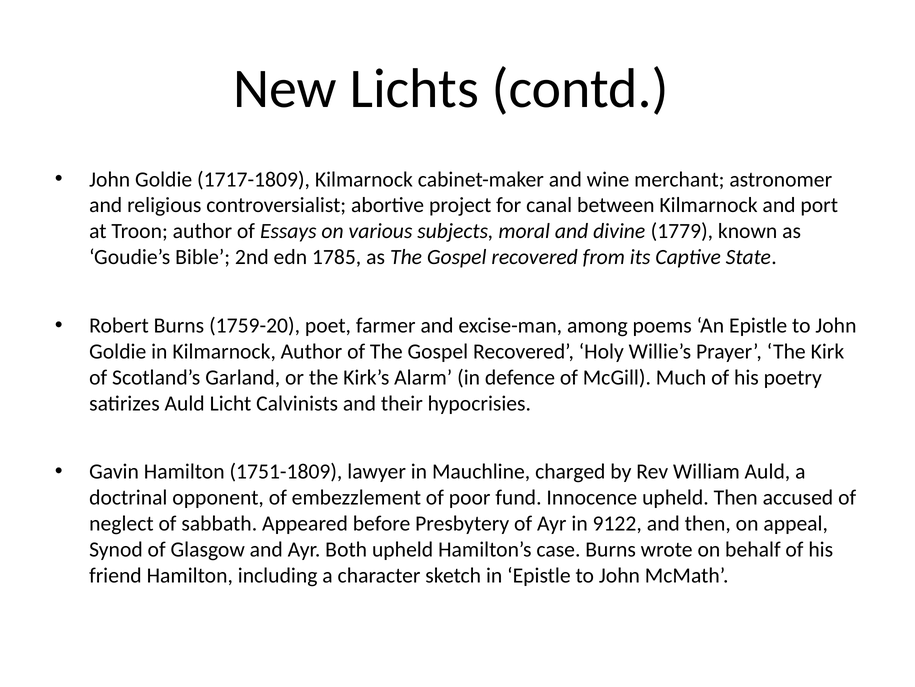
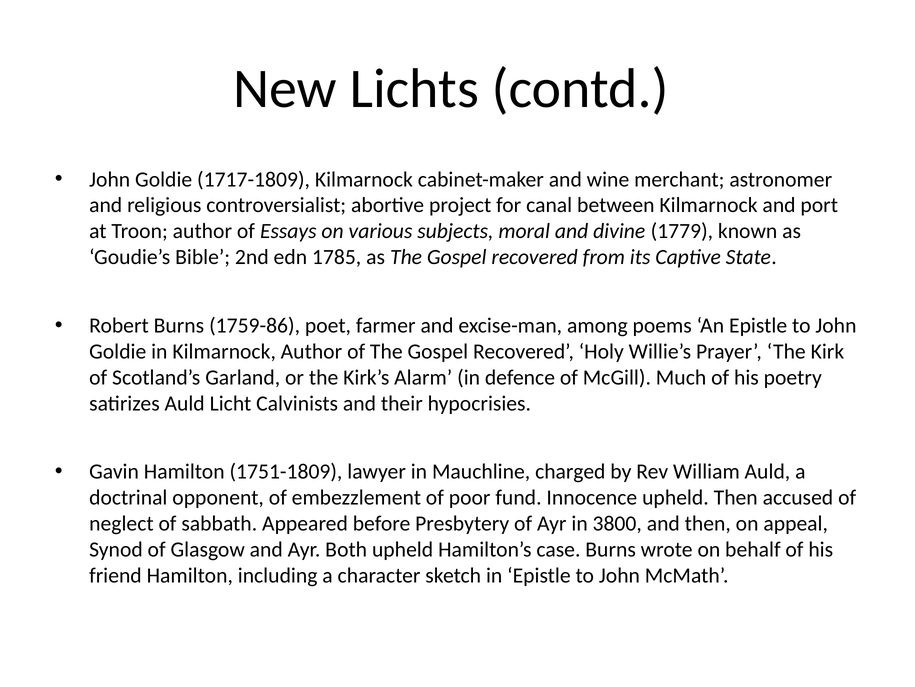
1759-20: 1759-20 -> 1759-86 (255, 325)
9122: 9122 -> 3800 (617, 523)
